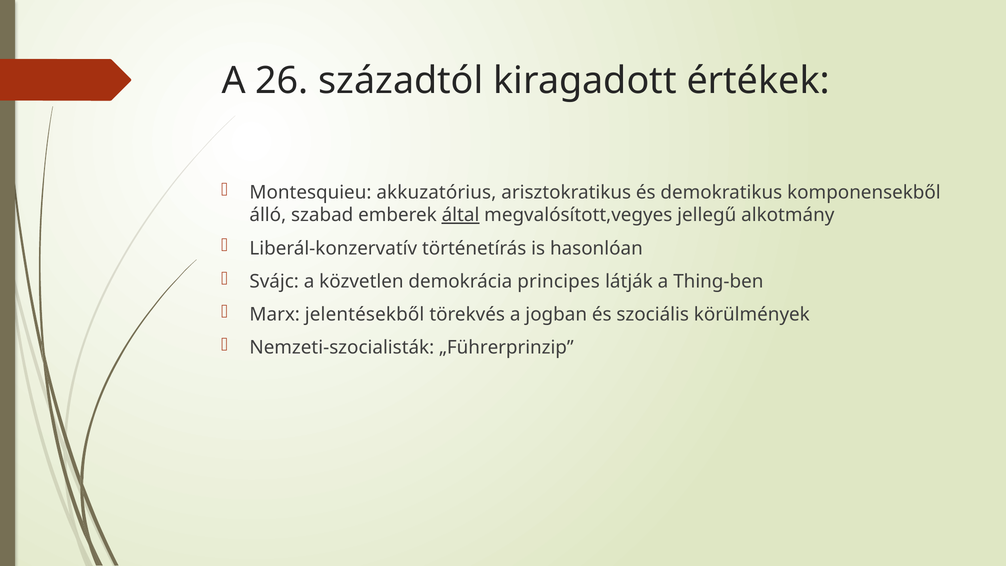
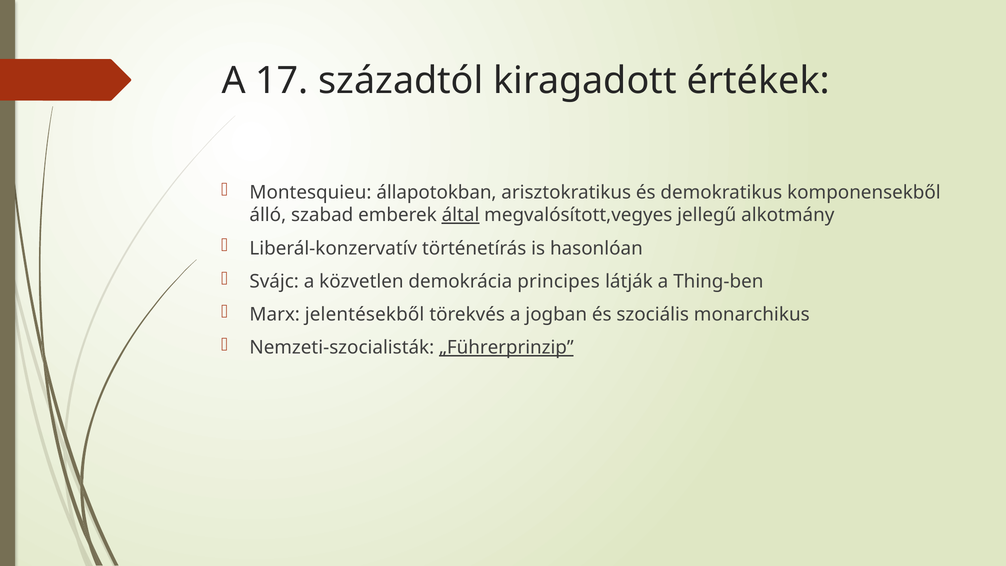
26: 26 -> 17 (282, 81)
akkuzatórius: akkuzatórius -> állapotokban (436, 192)
körülmények: körülmények -> monarchikus (752, 314)
„Führerprinzip underline: none -> present (506, 348)
